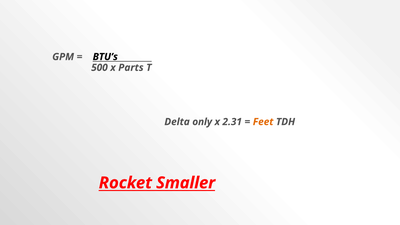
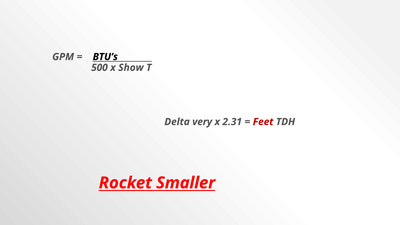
Parts: Parts -> Show (131, 68)
only: only -> very (202, 122)
Feet colour: orange -> red (263, 122)
